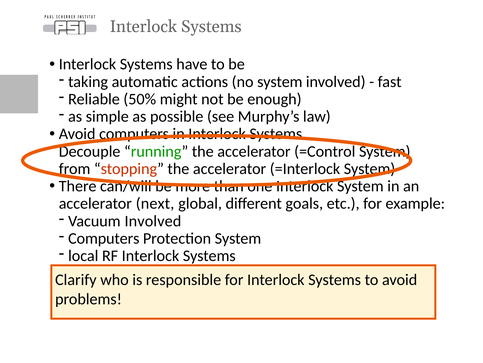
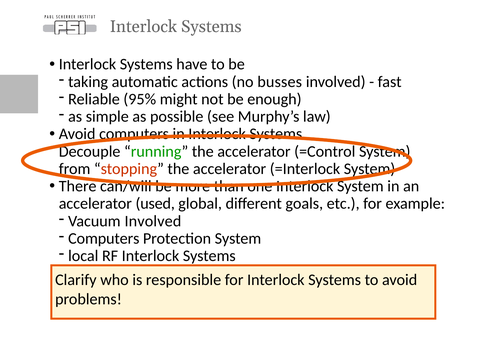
no system: system -> busses (280, 82)
50%: 50% -> 95% (140, 99)
next: next -> used (155, 203)
